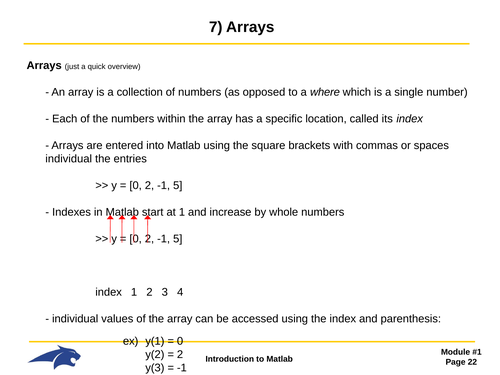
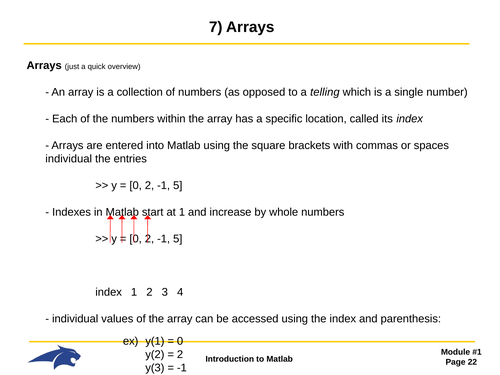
where: where -> telling (325, 92)
